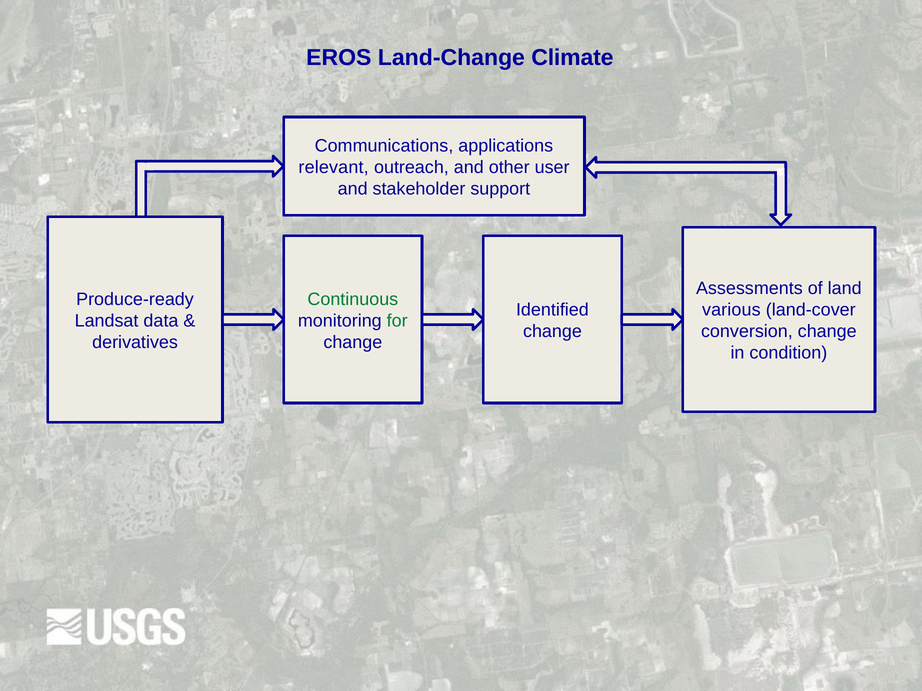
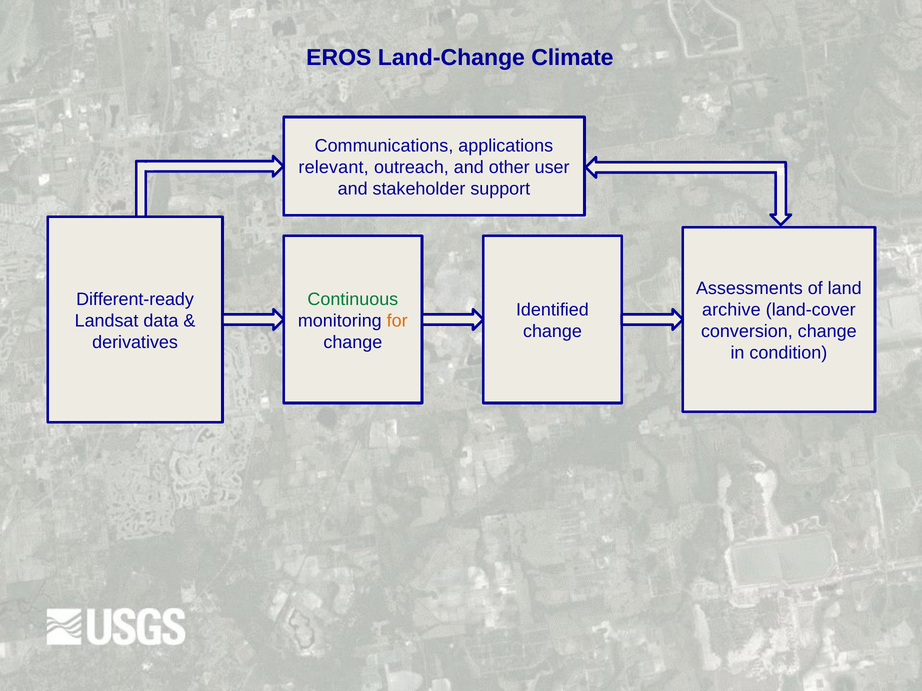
Produce-ready: Produce-ready -> Different-ready (135, 299)
various: various -> archive (731, 310)
for colour: green -> orange (397, 321)
